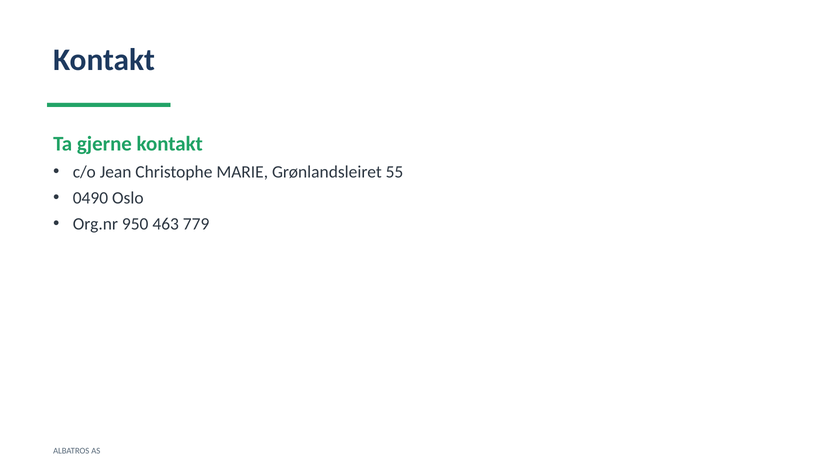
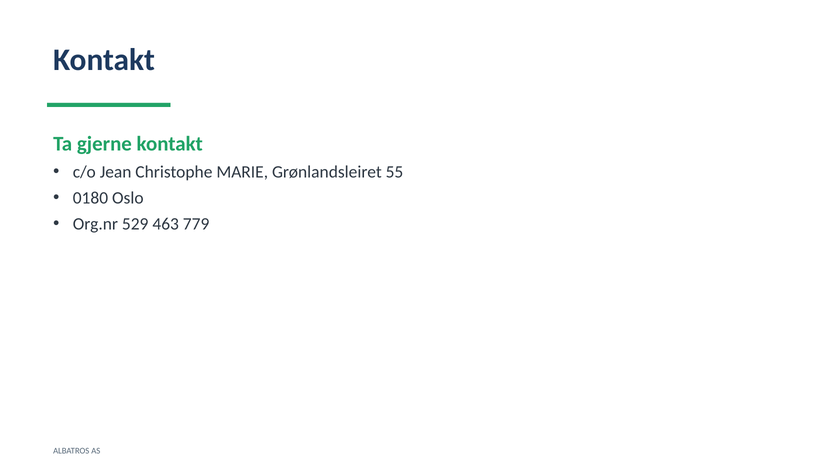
0490: 0490 -> 0180 (90, 198)
950: 950 -> 529 (135, 224)
